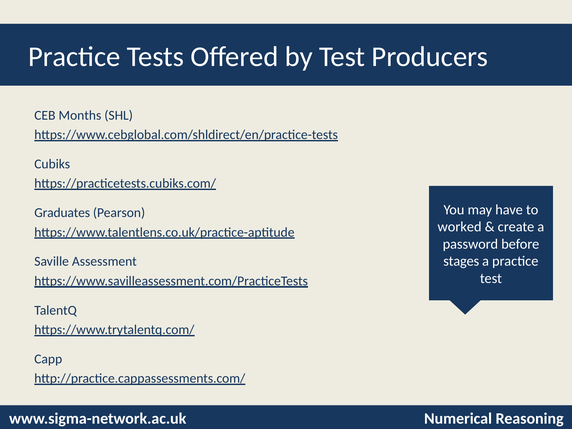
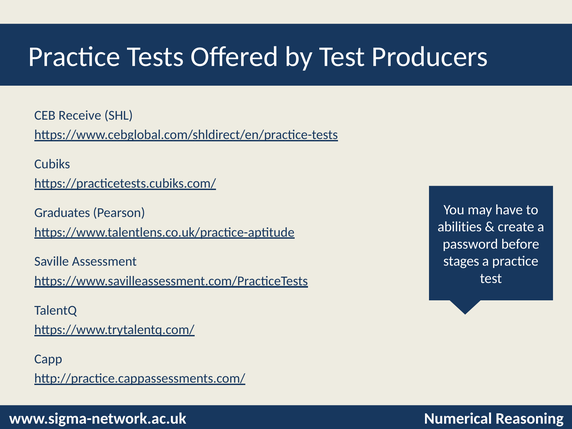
Months: Months -> Receive (80, 115)
worked: worked -> abilities (460, 227)
